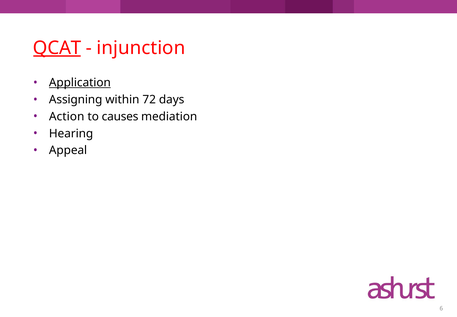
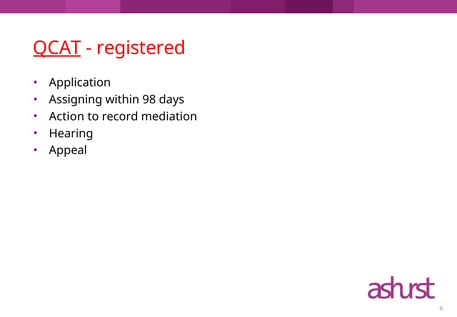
injunction: injunction -> registered (141, 48)
Application underline: present -> none (80, 83)
72: 72 -> 98 (149, 99)
causes: causes -> record (120, 116)
